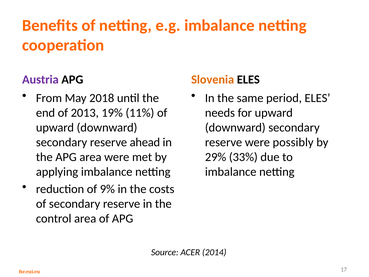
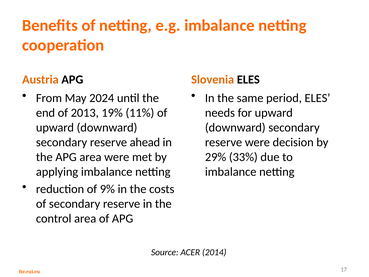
Austria colour: purple -> orange (40, 79)
2018: 2018 -> 2024 (102, 98)
possibly: possibly -> decision (293, 142)
